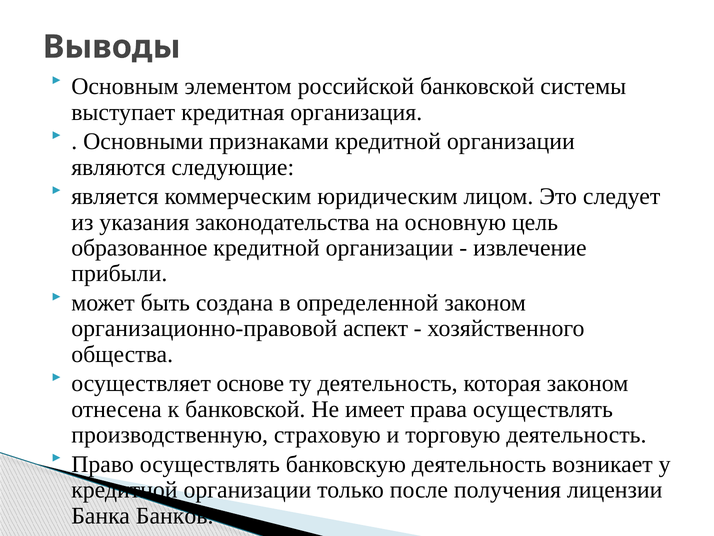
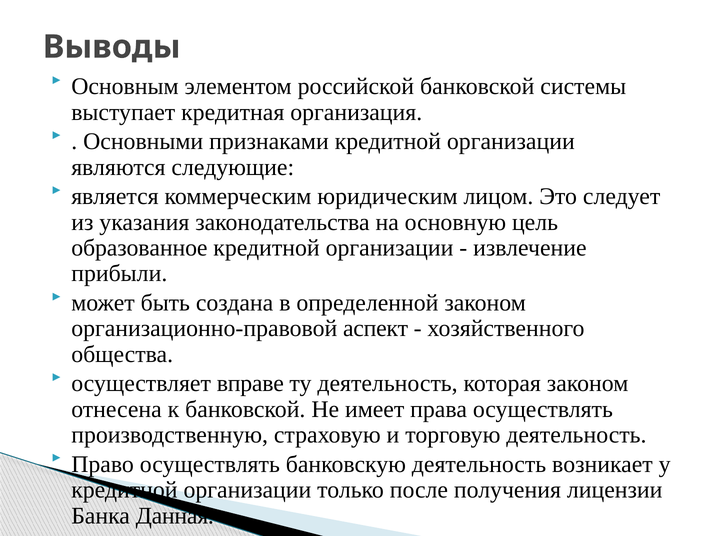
основе: основе -> вправе (250, 383)
Банков: Банков -> Данная (175, 515)
